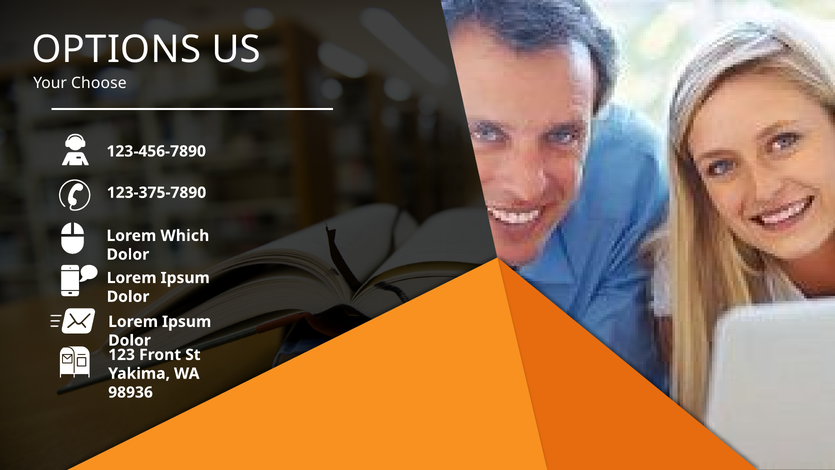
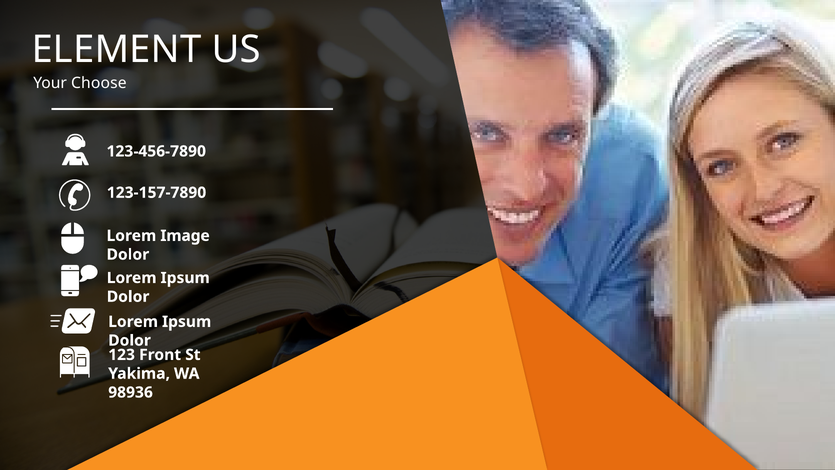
OPTIONS: OPTIONS -> ELEMENT (116, 50)
123-375-7890: 123-375-7890 -> 123-157-7890 (157, 193)
Which: Which -> Image (185, 236)
